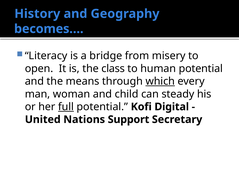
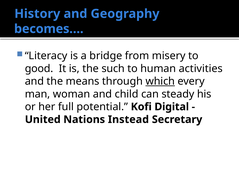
open: open -> good (39, 69)
class: class -> such (113, 69)
human potential: potential -> activities (201, 69)
full underline: present -> none (66, 107)
Support: Support -> Instead (128, 120)
